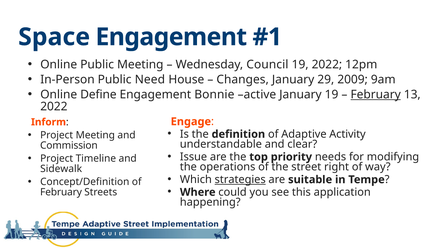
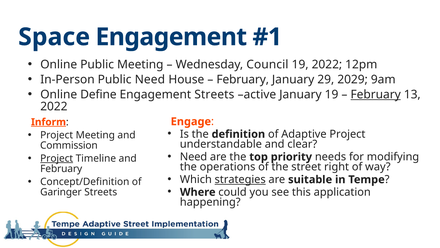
Changes: Changes -> February (243, 79)
2009: 2009 -> 2029 (353, 79)
Engagement Bonnie: Bonnie -> Streets (214, 94)
Inform underline: none -> present (48, 122)
Adaptive Activity: Activity -> Project (347, 134)
Issue: Issue -> Need (194, 157)
Project underline: none -> present (57, 158)
Sidewalk: Sidewalk -> February (61, 168)
February: February -> Garinger (61, 192)
